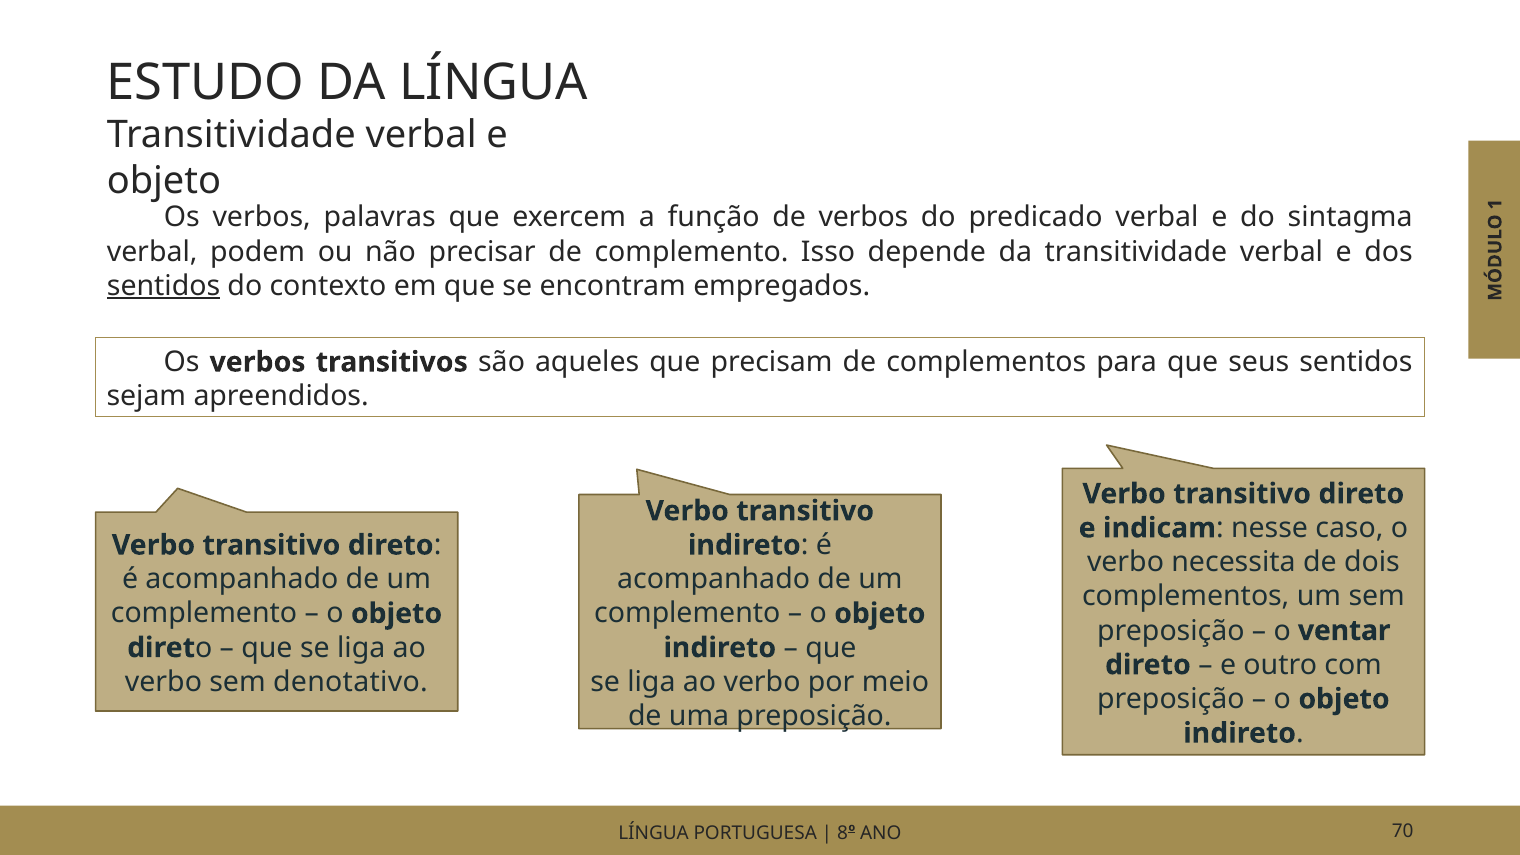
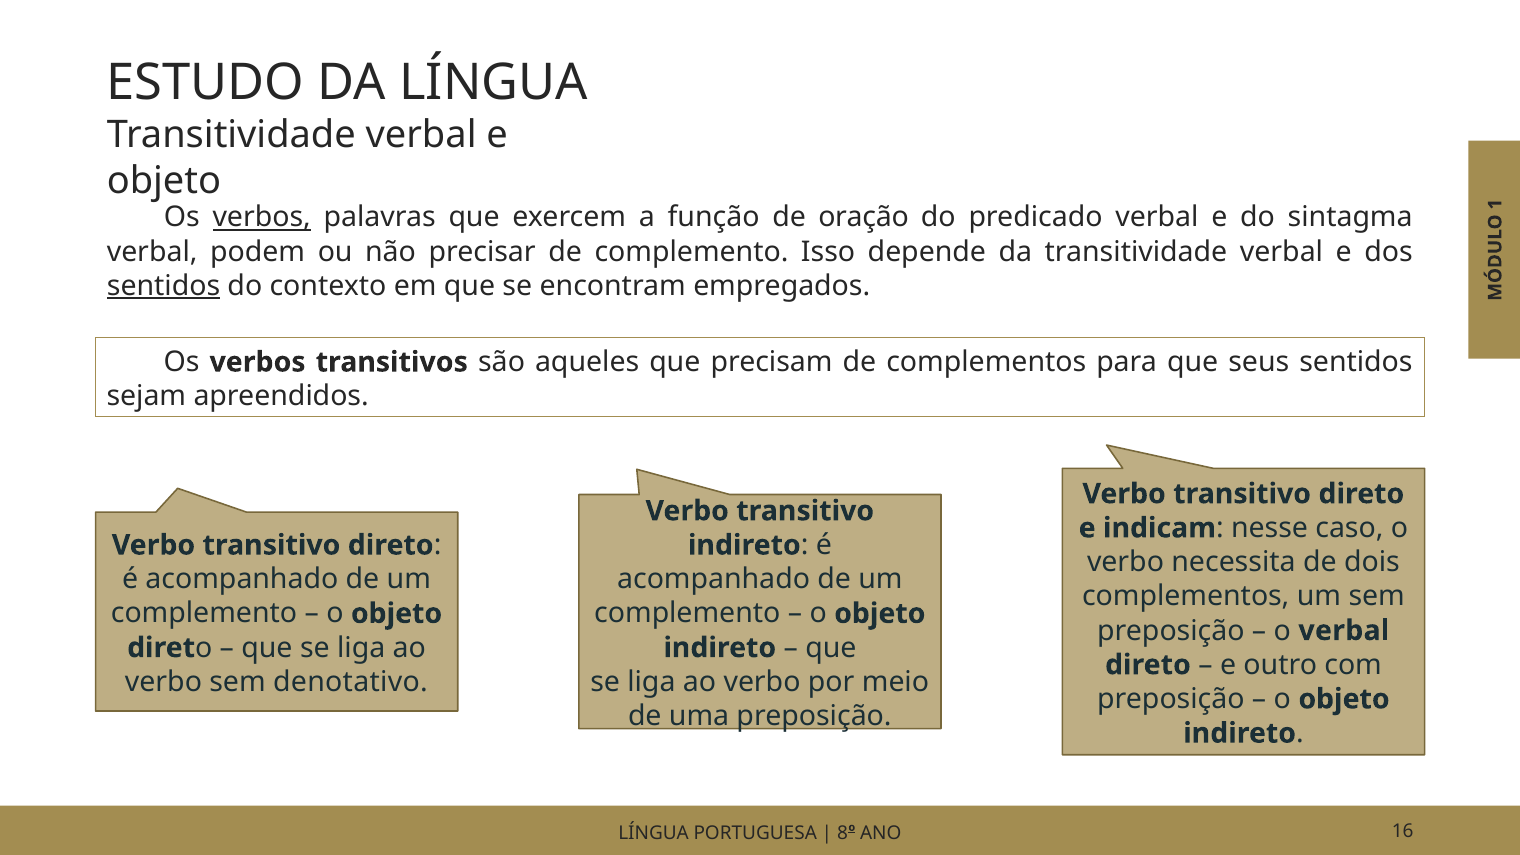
verbos underline: none -> present (262, 217)
de verbos: verbos -> oração (864, 217)
o ventar: ventar -> verbal (1344, 631)
70: 70 -> 16 (1403, 831)
